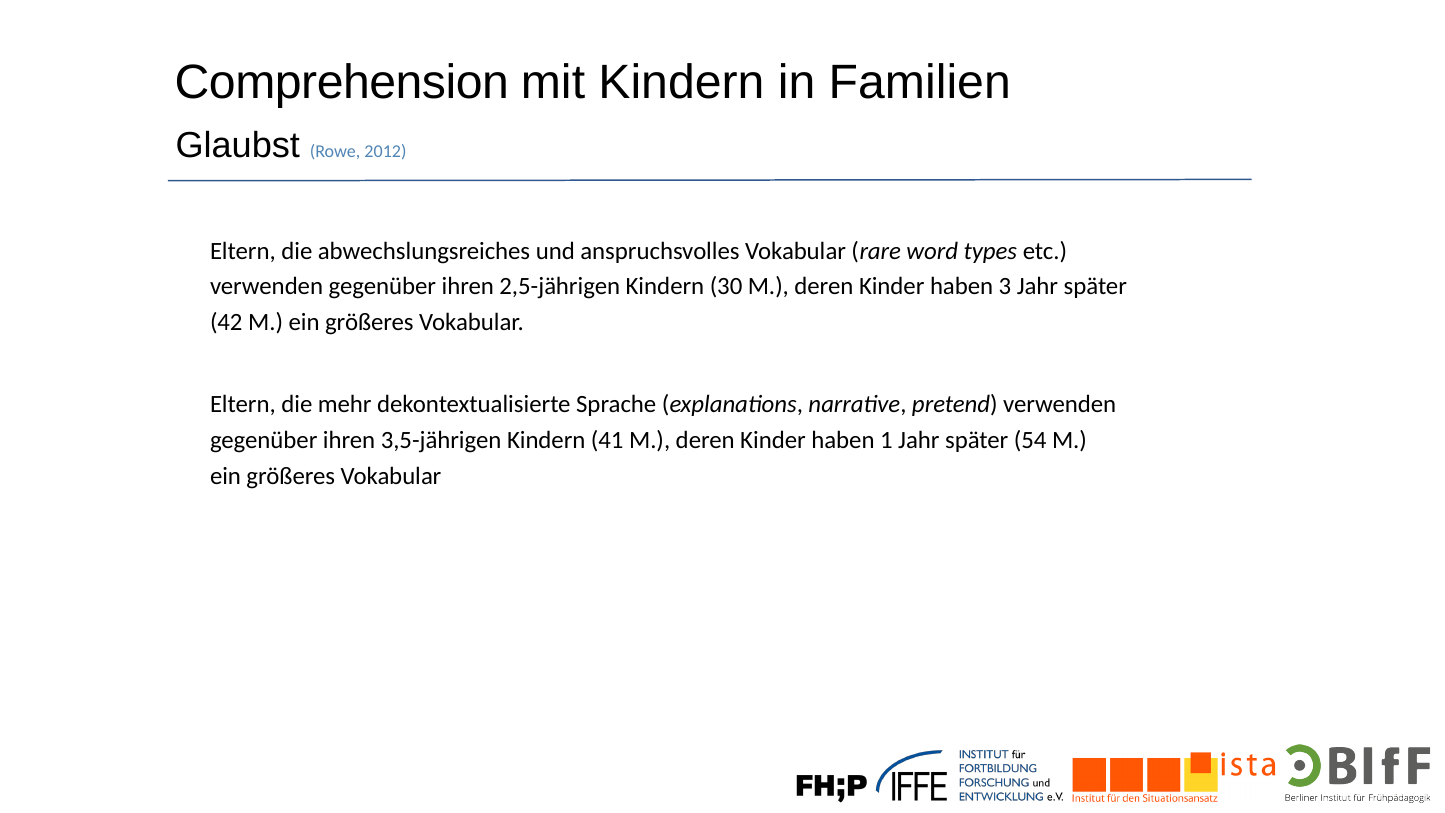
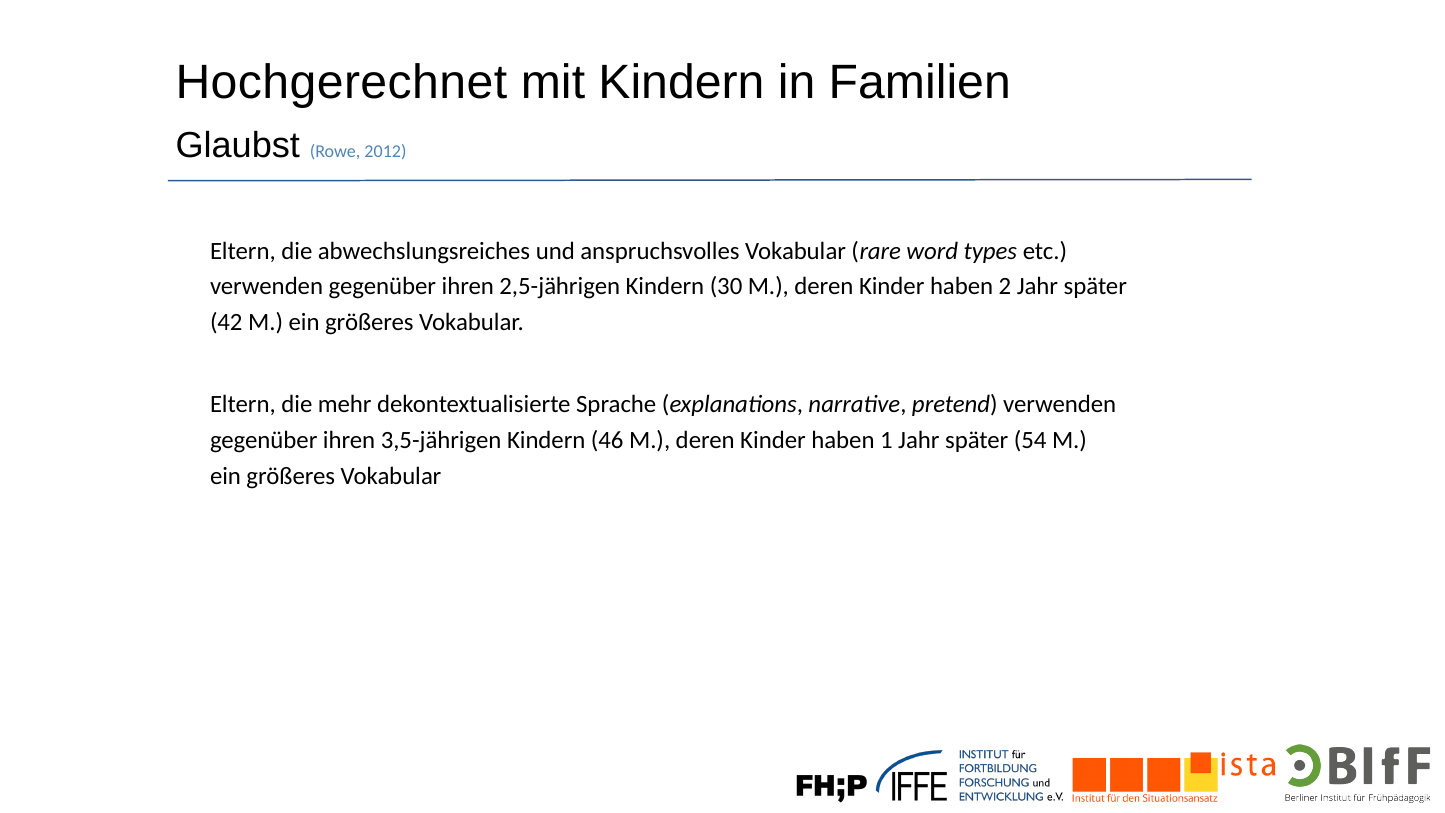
Comprehension: Comprehension -> Hochgerechnet (341, 82)
3: 3 -> 2 (1005, 287)
41: 41 -> 46 (607, 440)
